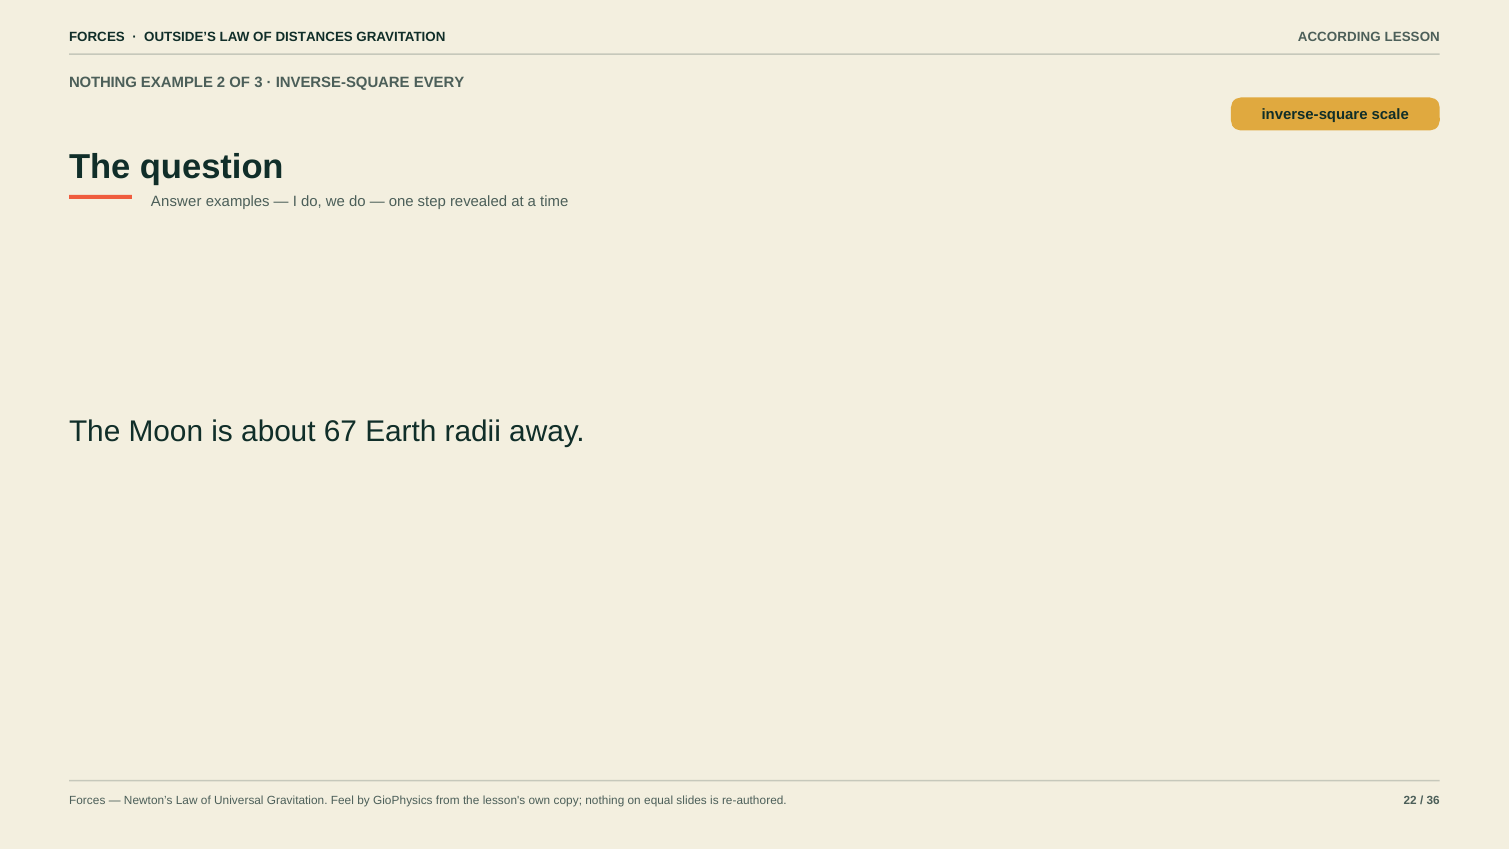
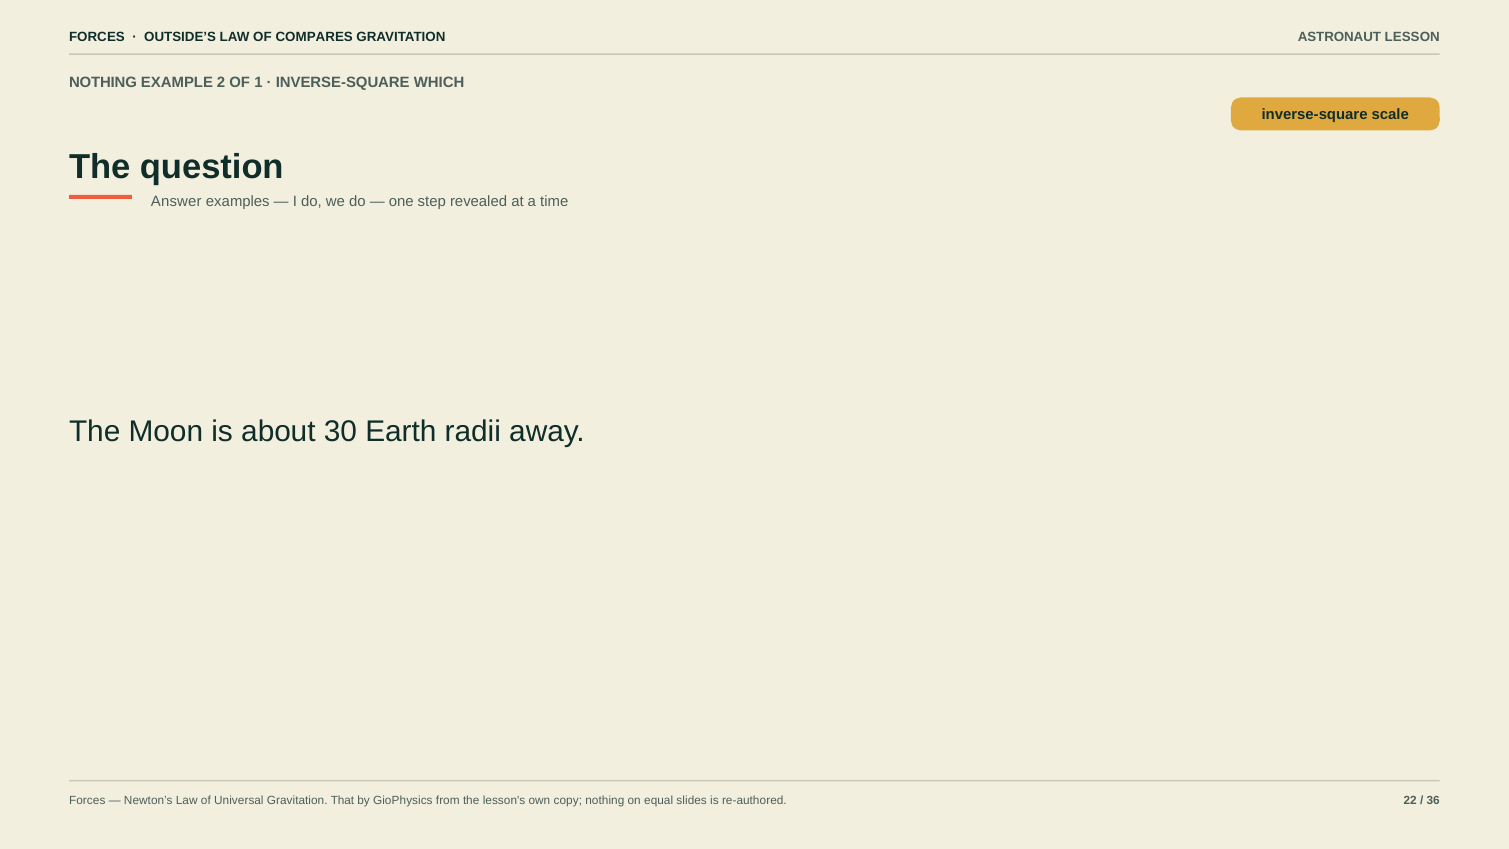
DISTANCES: DISTANCES -> COMPARES (314, 37)
ACCORDING: ACCORDING -> ASTRONAUT (1339, 37)
3: 3 -> 1 (258, 82)
EVERY: EVERY -> WHICH (439, 82)
67: 67 -> 30 (340, 432)
Feel: Feel -> That (342, 800)
